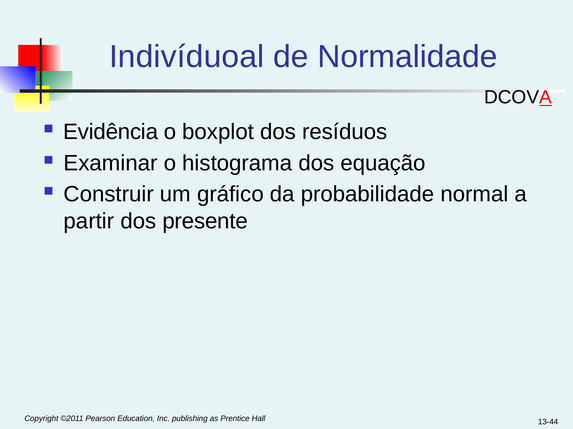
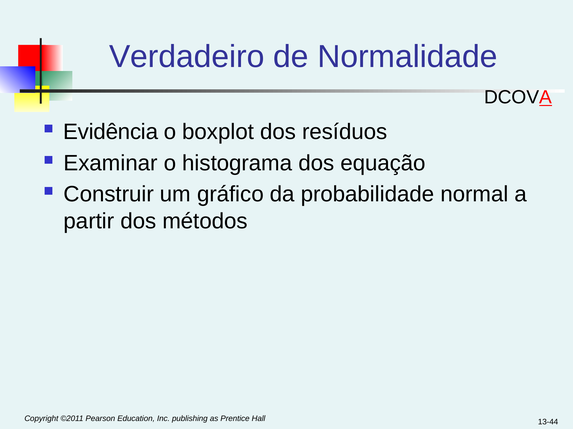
Indivíduoal: Indivíduoal -> Verdadeiro (187, 57)
presente: presente -> métodos (205, 221)
